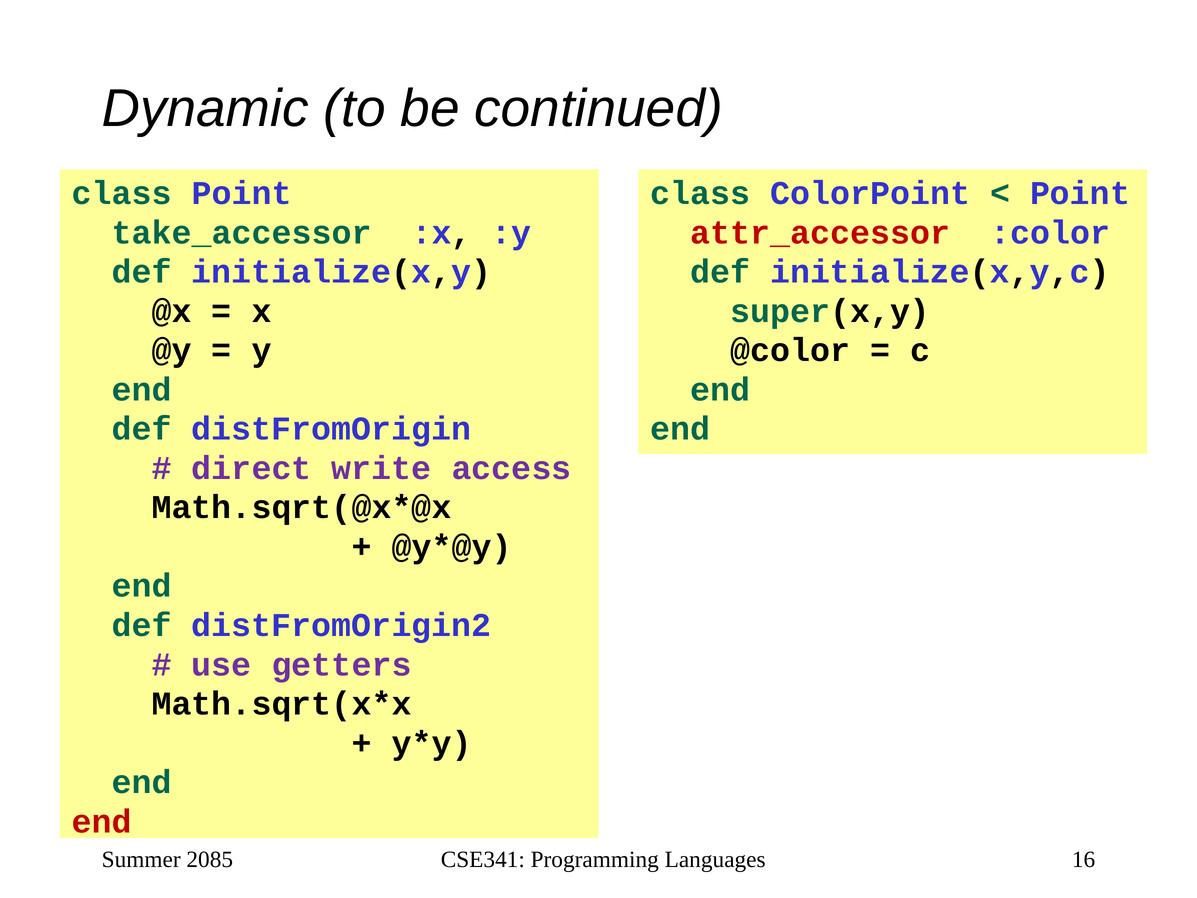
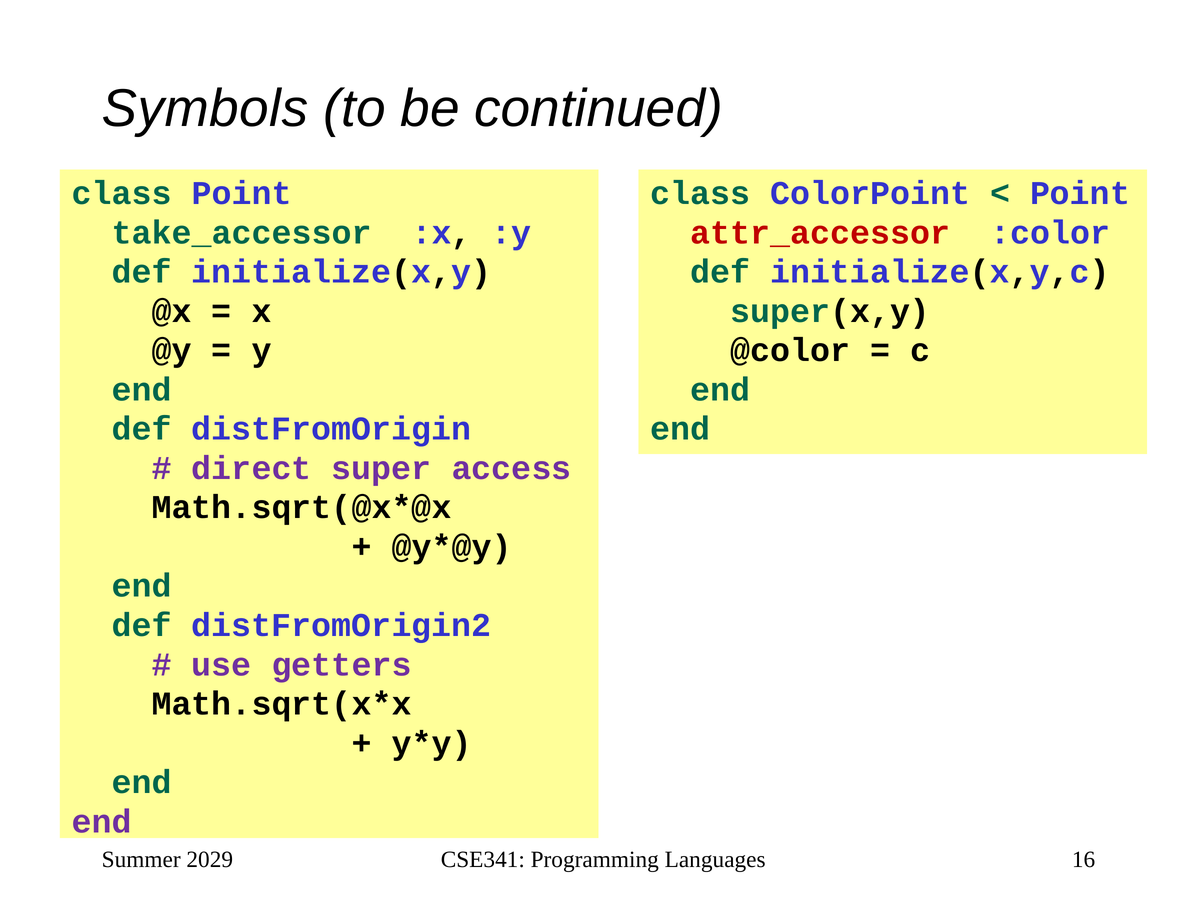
Dynamic: Dynamic -> Symbols (205, 108)
write: write -> super (381, 468)
end colour: red -> purple (102, 821)
2085: 2085 -> 2029 (210, 859)
